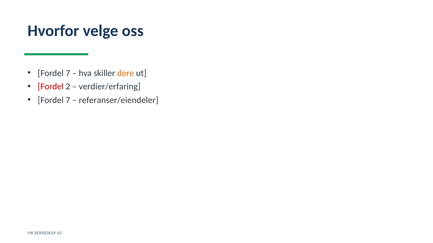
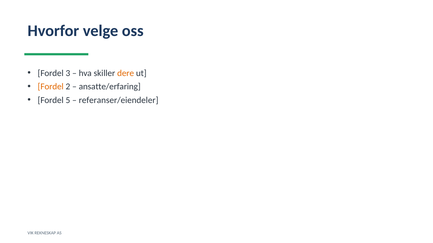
7: 7 -> 3 (68, 73)
Fordel colour: red -> orange (51, 87)
verdier/erfaring: verdier/erfaring -> ansatte/erfaring (110, 87)
7: 7 -> 5 (68, 100)
